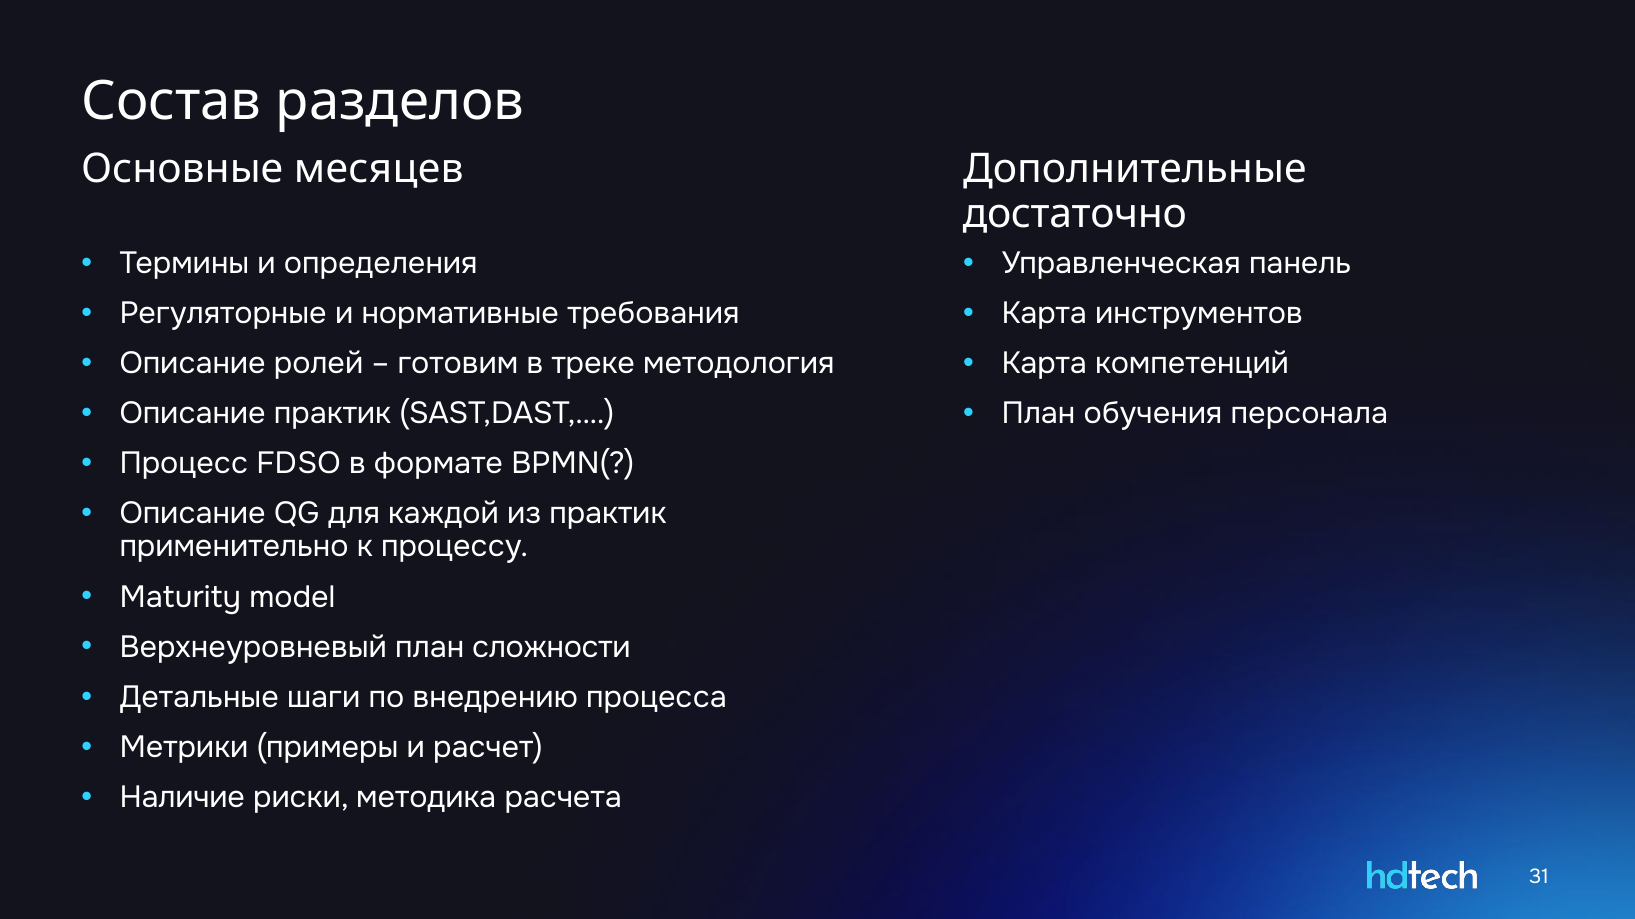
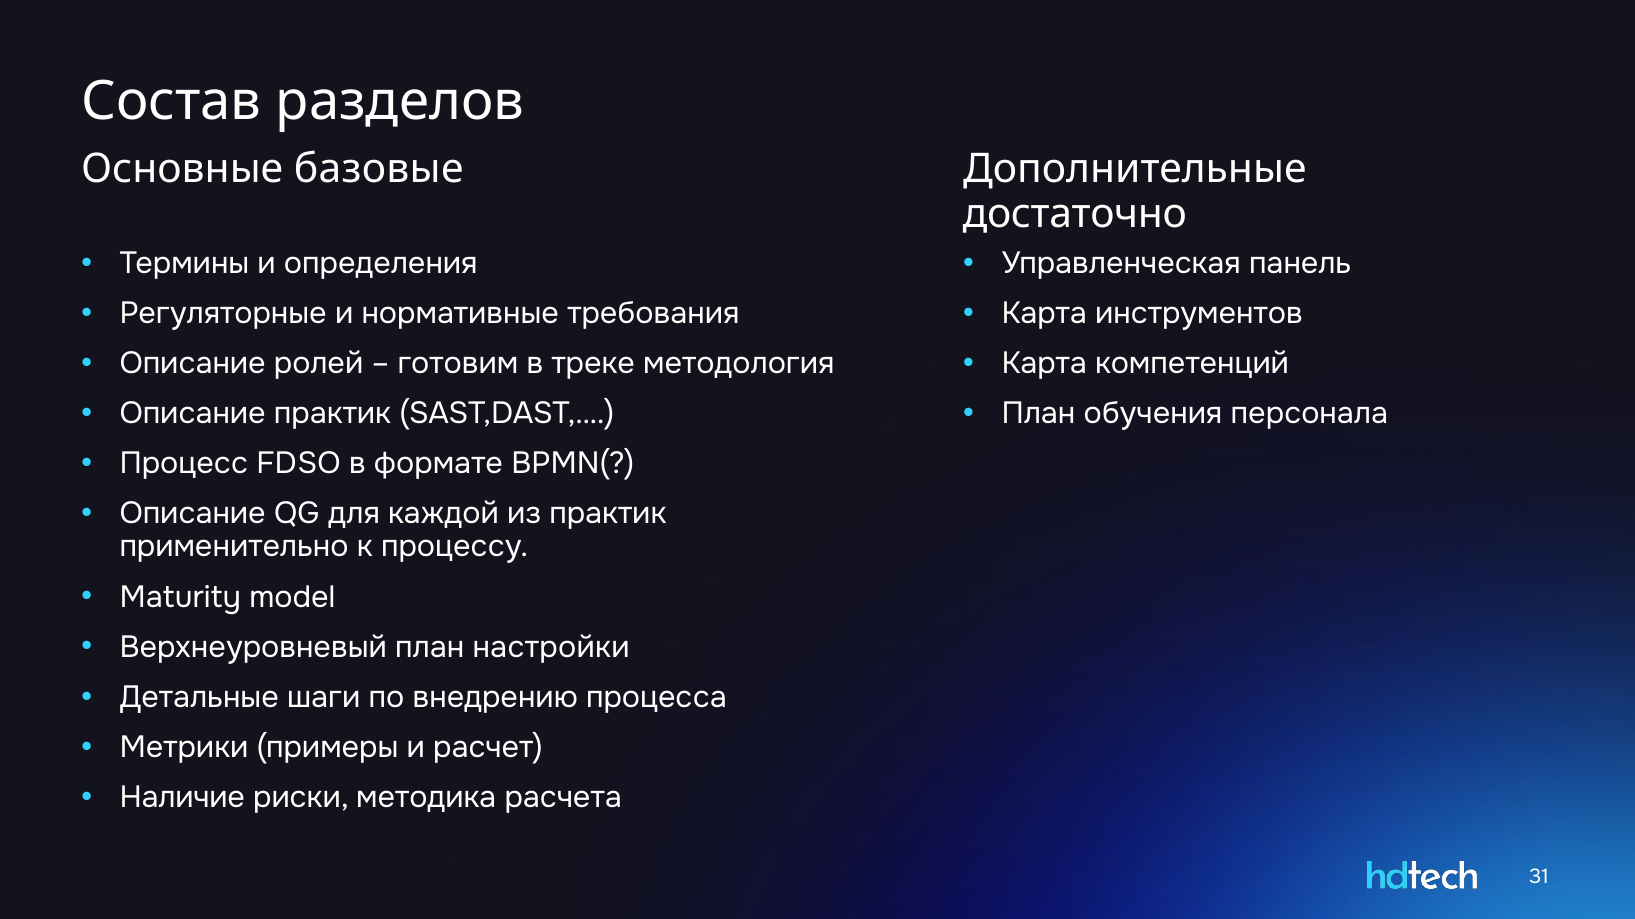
месяцев: месяцев -> базовые (379, 170)
сложности: сложности -> настройки (551, 648)
